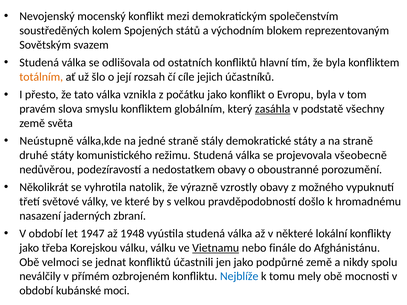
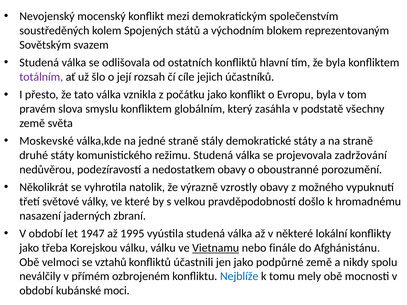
totálním colour: orange -> purple (41, 77)
zasáhla underline: present -> none (273, 109)
Neústupně: Neústupně -> Moskevské (47, 141)
všeobecně: všeobecně -> zadržování (361, 155)
1948: 1948 -> 1995 (132, 234)
jednat: jednat -> vztahů (111, 262)
